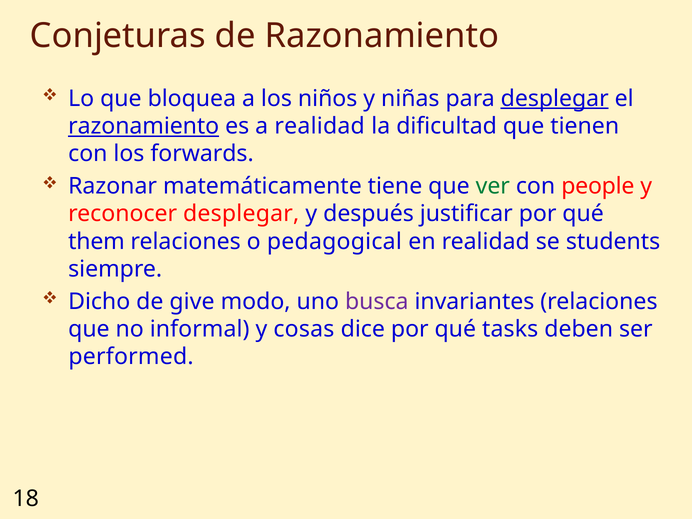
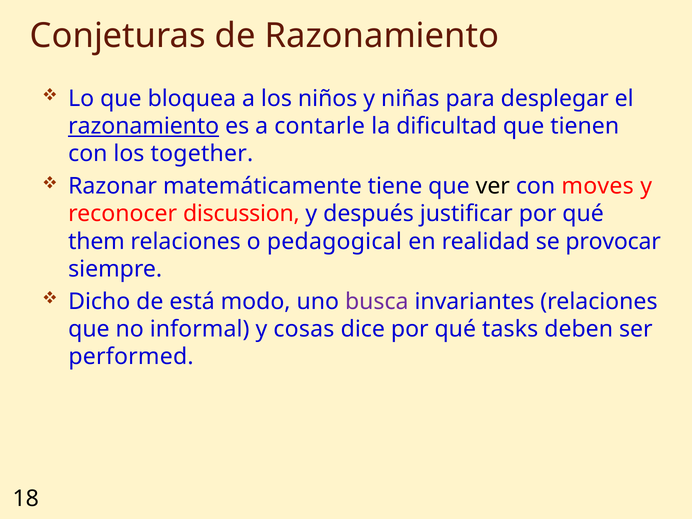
desplegar underline: present -> none (555, 98)
a realidad: realidad -> contarle (320, 126)
forwards: forwards -> together (202, 154)
ver colour: green -> black (493, 186)
people: people -> moves (598, 186)
reconocer desplegar: desplegar -> discussion (241, 214)
students: students -> provocar (613, 241)
give: give -> está (192, 301)
